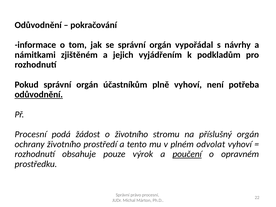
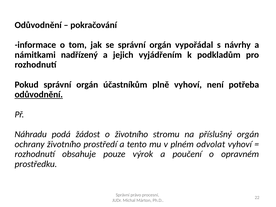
zjištěném: zjištěném -> nadřízený (79, 55)
Procesní: Procesní -> Náhradu (31, 134)
poučení underline: present -> none (187, 154)
